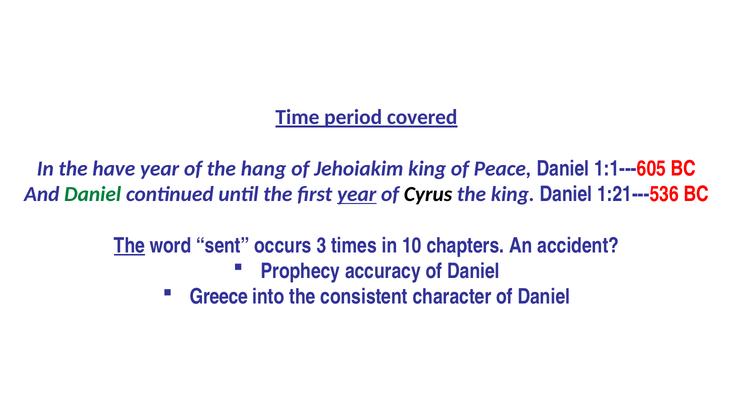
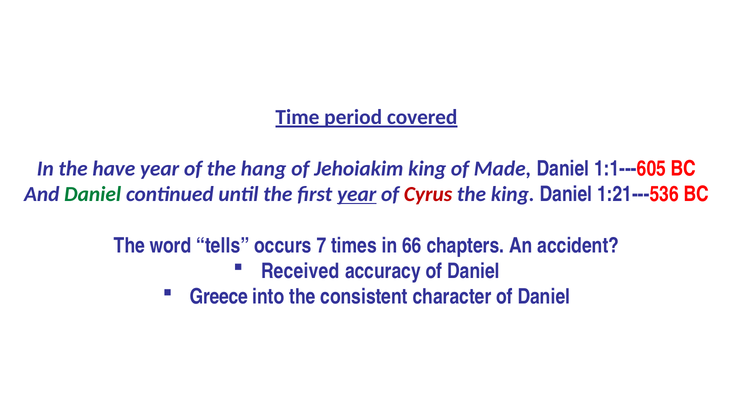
Peace: Peace -> Made (503, 169)
Cyrus colour: black -> red (428, 194)
The underline: present -> none (129, 246)
sent: sent -> tells (223, 246)
3: 3 -> 7 (321, 246)
10: 10 -> 66 (412, 246)
Prophecy: Prophecy -> Received (300, 271)
